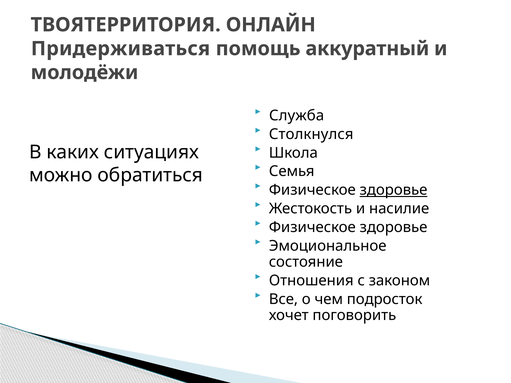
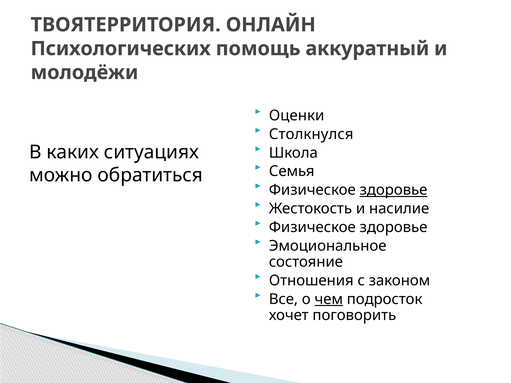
Придерживаться: Придерживаться -> Психологических (121, 49)
Служба: Служба -> Оценки (297, 116)
чем underline: none -> present (329, 299)
